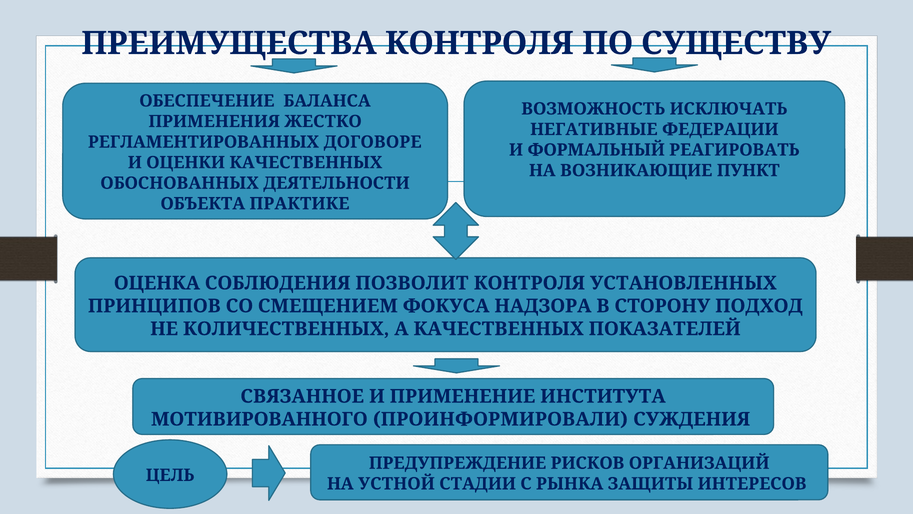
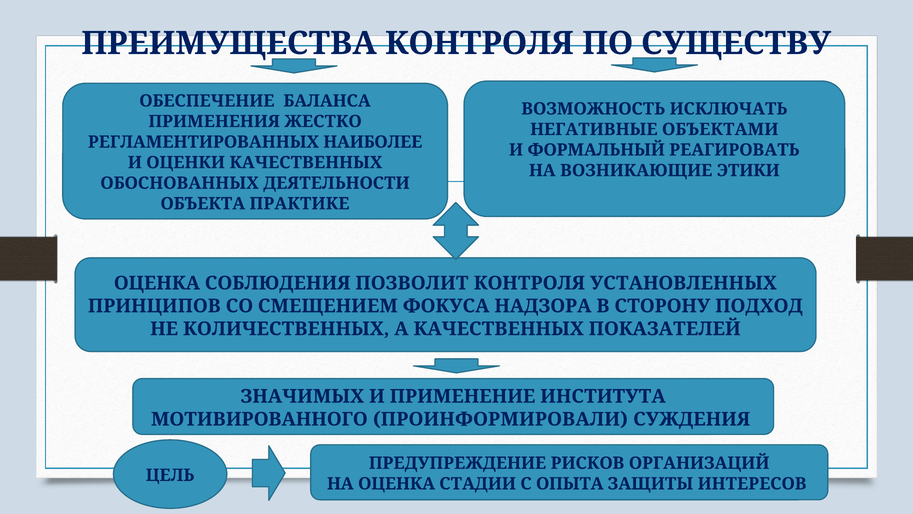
ФЕДЕРАЦИИ: ФЕДЕРАЦИИ -> ОБЪЕКТАМИ (720, 129)
ДОГОВОРЕ: ДОГОВОРЕ -> НАИБОЛЕЕ (373, 142)
ПУНКТ: ПУНКТ -> ЭТИКИ (748, 170)
СВЯЗАННОЕ: СВЯЗАННОЕ -> ЗНАЧИМЫХ (302, 396)
НА УСТНОЙ: УСТНОЙ -> ОЦЕНКА (397, 483)
РЫНКА: РЫНКА -> ОПЫТА (570, 483)
